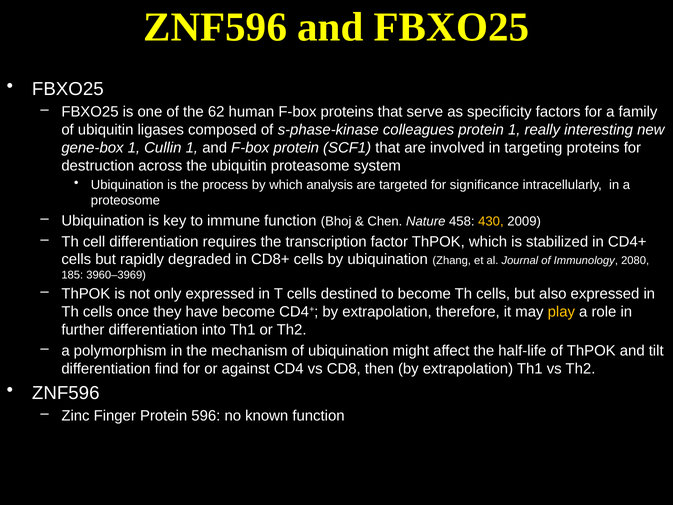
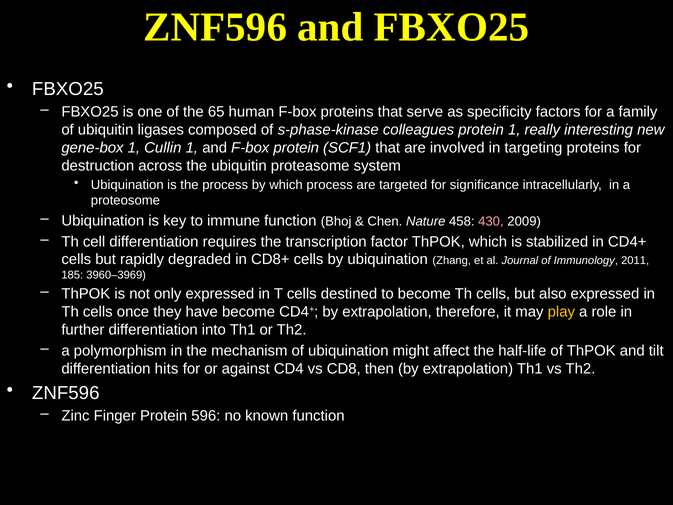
62: 62 -> 65 (216, 112)
which analysis: analysis -> process (330, 185)
430 colour: yellow -> pink (491, 221)
2080: 2080 -> 2011 (635, 261)
find: find -> hits (167, 369)
